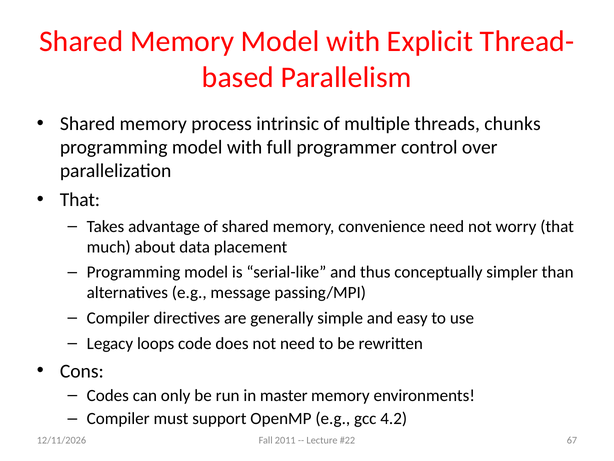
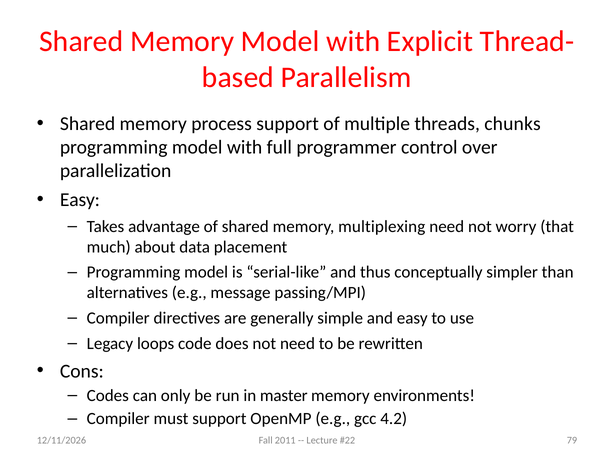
process intrinsic: intrinsic -> support (288, 124)
That: That -> Easy (80, 200)
convenience: convenience -> multiplexing (382, 226)
67: 67 -> 79 (572, 440)
